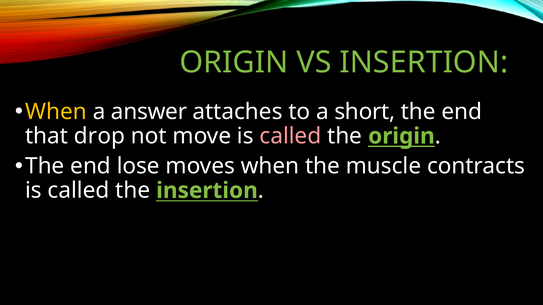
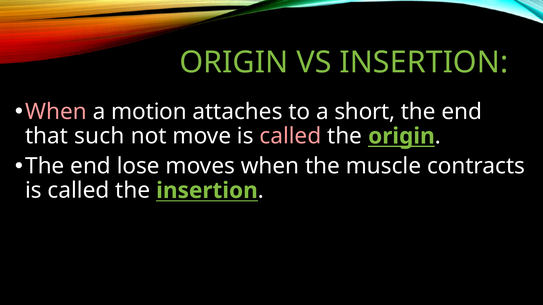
When colour: yellow -> pink (56, 112)
answer: answer -> motion (149, 112)
drop: drop -> such (99, 136)
